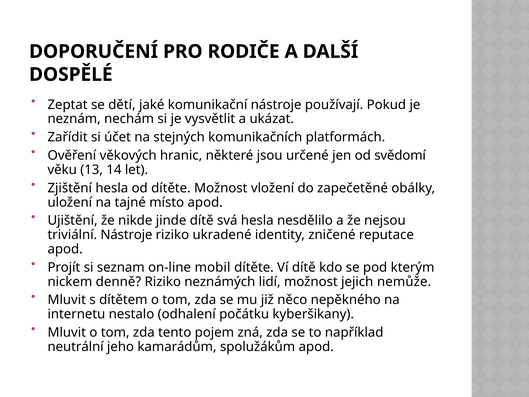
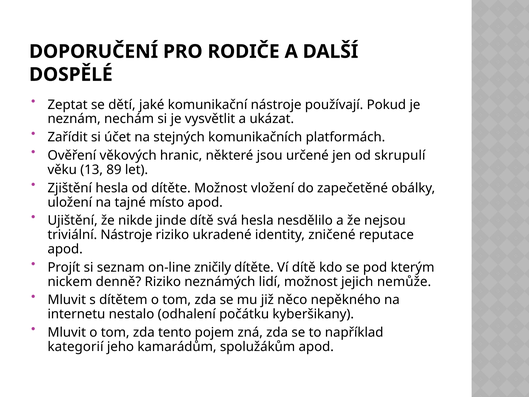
svědomí: svědomí -> skrupulí (400, 155)
14: 14 -> 89 (114, 170)
mobil: mobil -> zničily (213, 267)
neutrální: neutrální -> kategorií (76, 347)
